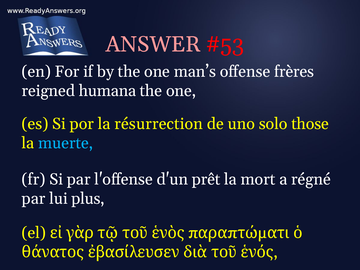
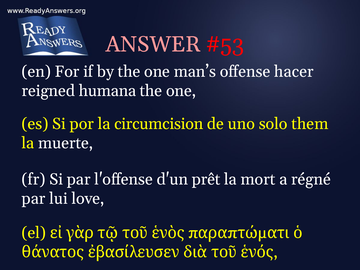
frères: frères -> hacer (294, 72)
résurrection: résurrection -> circumcision (159, 124)
those: those -> them (310, 124)
muerte colour: light blue -> white (66, 143)
plus: plus -> love (88, 199)
